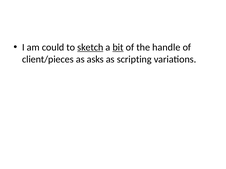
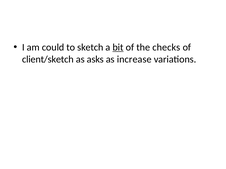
sketch underline: present -> none (90, 47)
handle: handle -> checks (166, 47)
client/pieces: client/pieces -> client/sketch (48, 59)
scripting: scripting -> increase (134, 59)
